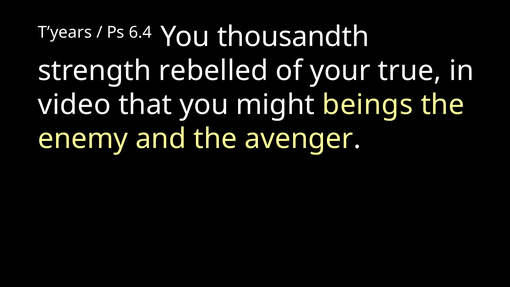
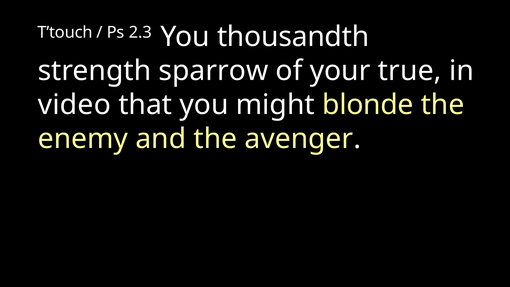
T’years: T’years -> T’touch (65, 32)
6.4: 6.4 -> 2.3 (140, 32)
rebelled: rebelled -> sparrow (213, 71)
beings: beings -> blonde (368, 105)
